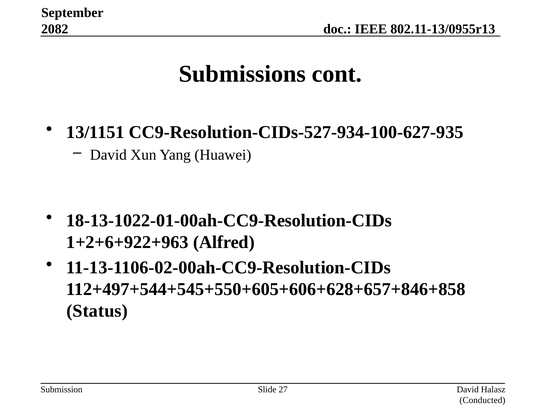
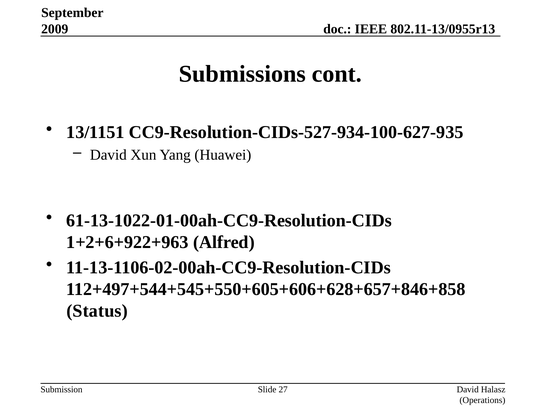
2082: 2082 -> 2009 (55, 29)
18-13-1022-01-00ah-CC9-Resolution-CIDs: 18-13-1022-01-00ah-CC9-Resolution-CIDs -> 61-13-1022-01-00ah-CC9-Resolution-CIDs (229, 220)
Conducted: Conducted -> Operations (482, 400)
